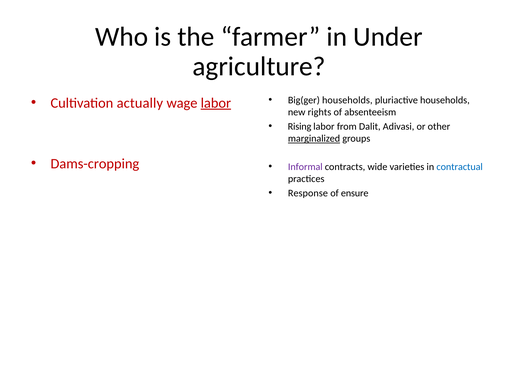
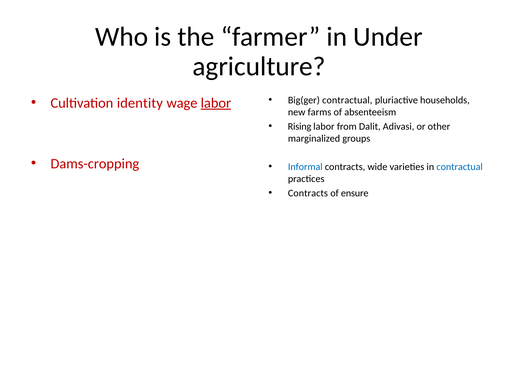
Big(ger households: households -> contractual (347, 100)
actually: actually -> identity (140, 103)
rights: rights -> farms (320, 112)
marginalized underline: present -> none (314, 138)
Informal colour: purple -> blue (305, 167)
Response: Response -> Contracts (308, 193)
